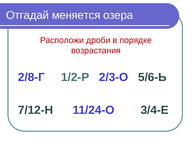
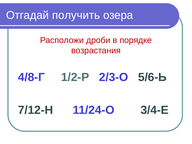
меняется: меняется -> получить (76, 15)
2/8-Г: 2/8-Г -> 4/8-Г (31, 77)
